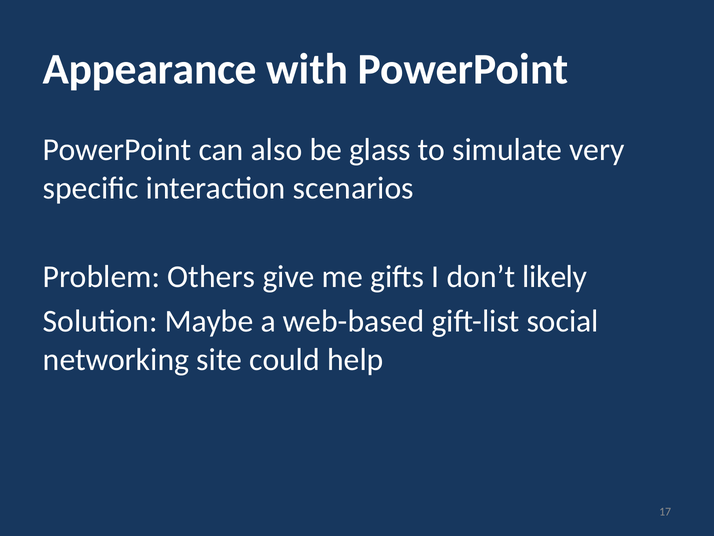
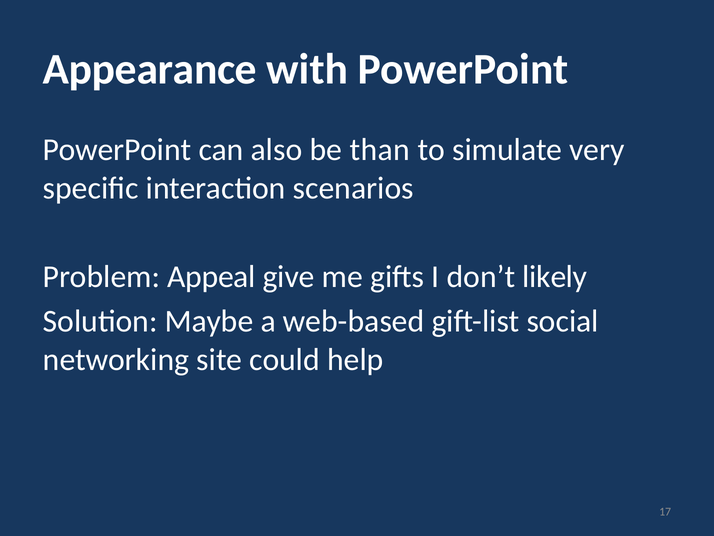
glass: glass -> than (380, 150)
Others: Others -> Appeal (211, 277)
